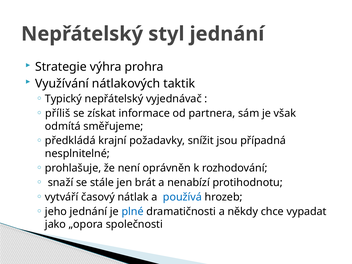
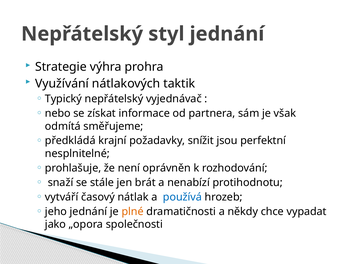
příliš: příliš -> nebo (58, 113)
případná: případná -> perfektní (263, 141)
plné colour: blue -> orange (133, 212)
